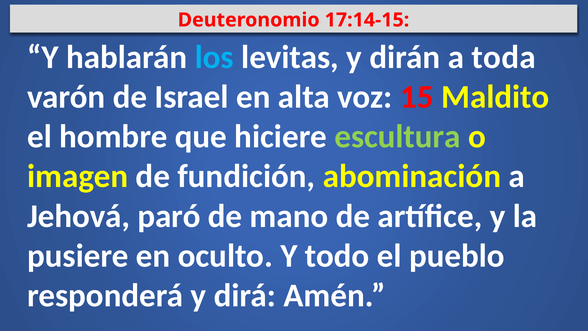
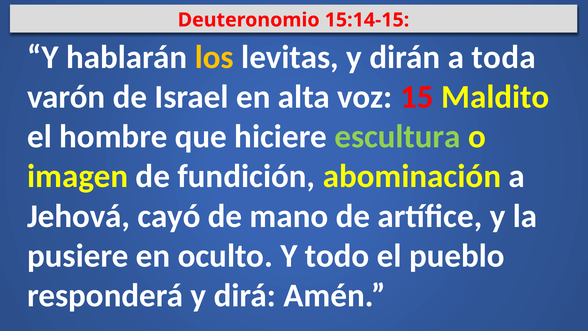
17:14-15: 17:14-15 -> 15:14-15 (367, 20)
los colour: light blue -> yellow (214, 57)
paró: paró -> cayó (169, 216)
